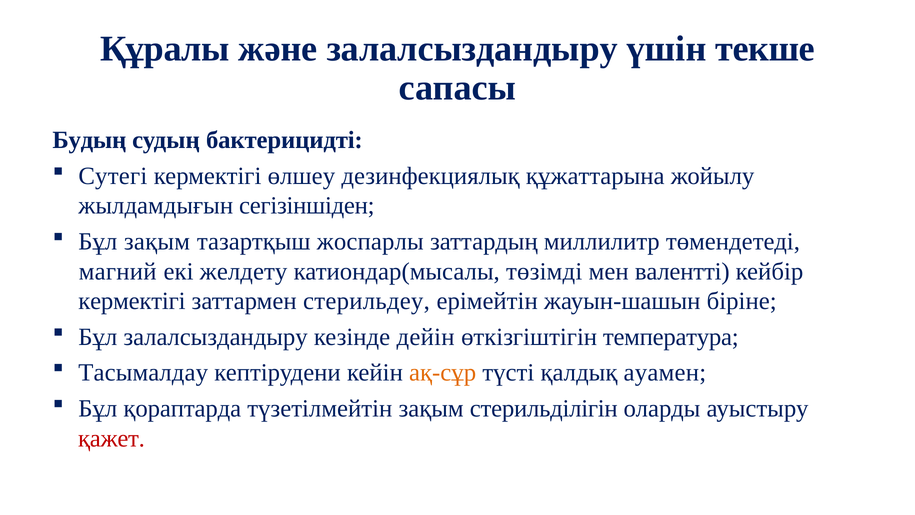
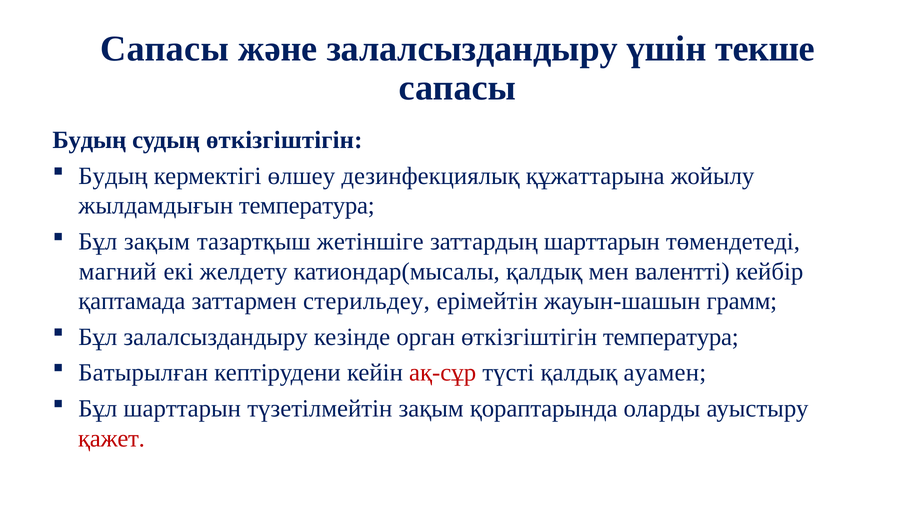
Құралы: Құралы -> Сапасы (164, 49)
судың бактерицидті: бактерицидті -> өткізгіштігін (284, 140)
Сутегі: Сутегі -> Будың (113, 176)
жылдамдығын сегізіншіден: сегізіншіден -> температура (307, 206)
жоспарлы: жоспарлы -> жетіншіге (370, 241)
заттардың миллилитр: миллилитр -> шарттарын (602, 241)
катиондар(мысалы төзімді: төзімді -> қалдық (544, 271)
кермектігі: кермектігі -> қаптамада (132, 301)
біріне: біріне -> грамм (742, 301)
дейін: дейін -> орган (426, 337)
Тасымалдау: Тасымалдау -> Батырылған (143, 373)
ақ-сұр colour: orange -> red (443, 373)
Бұл қораптарда: қораптарда -> шарттарын (182, 408)
стерильділігін: стерильділігін -> қораптарында (544, 408)
